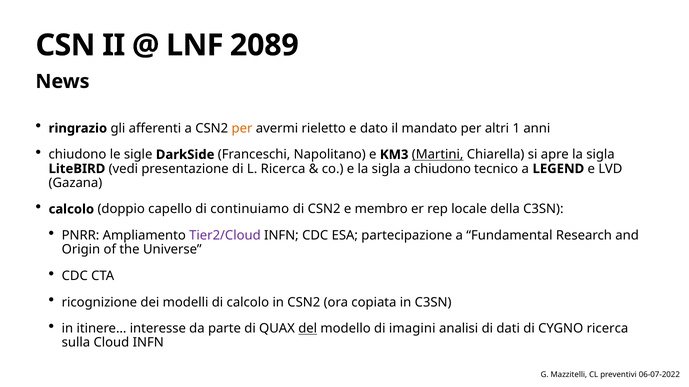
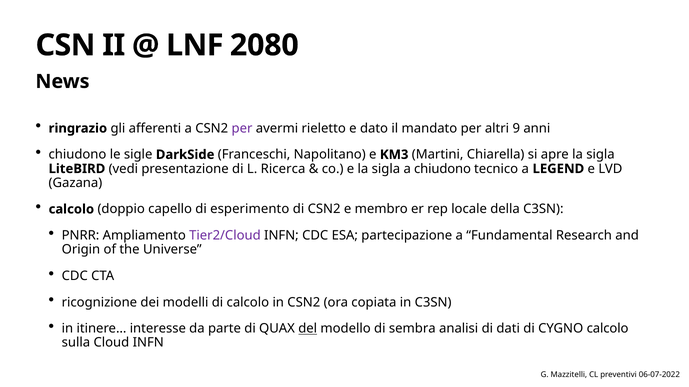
2089: 2089 -> 2080 (264, 45)
per colour: orange -> purple (242, 128)
1: 1 -> 9 (516, 128)
Martini underline: present -> none (438, 155)
continuiamo: continuiamo -> esperimento (250, 209)
imagini: imagini -> sembra (412, 329)
CYGNO ricerca: ricerca -> calcolo (608, 329)
